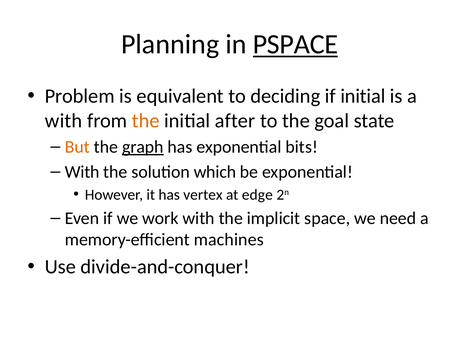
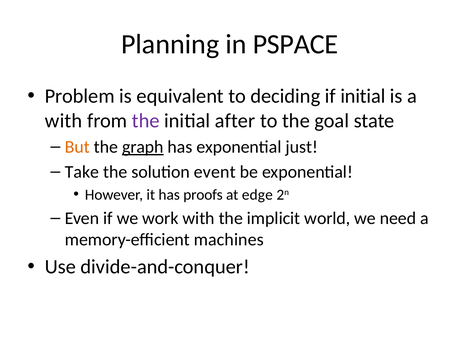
PSPACE underline: present -> none (295, 44)
the colour: orange -> purple (146, 121)
bits: bits -> just (302, 147)
With: With -> Take (82, 172)
which: which -> event (215, 172)
vertex: vertex -> proofs (203, 195)
space: space -> world (327, 218)
